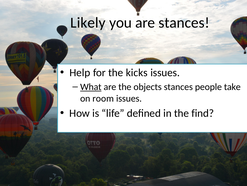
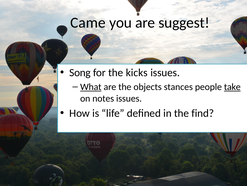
Likely: Likely -> Came (88, 23)
are stances: stances -> suggest (184, 23)
Help: Help -> Song (80, 72)
take underline: none -> present (232, 87)
room: room -> notes (103, 98)
